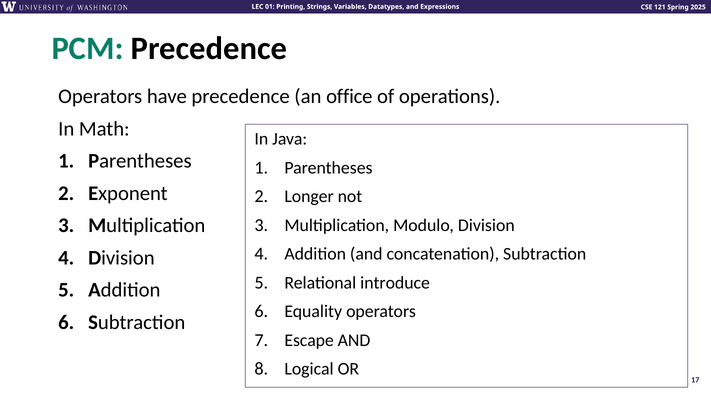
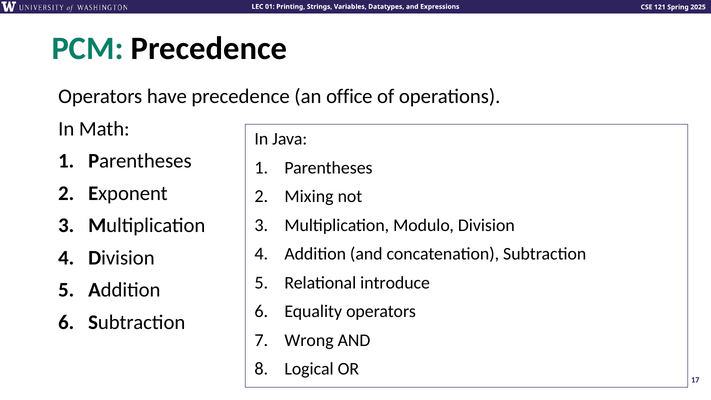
Longer: Longer -> Mixing (309, 196)
Escape: Escape -> Wrong (309, 340)
